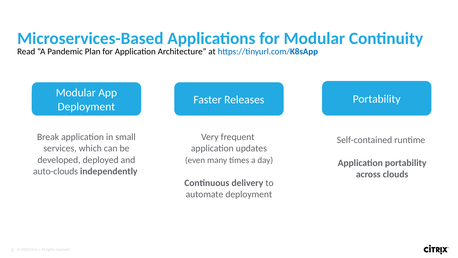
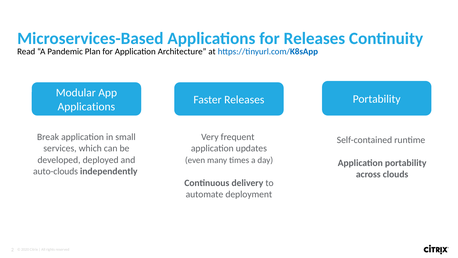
for Modular: Modular -> Releases (314, 38)
Deployment: Deployment -> Applications (86, 106)
